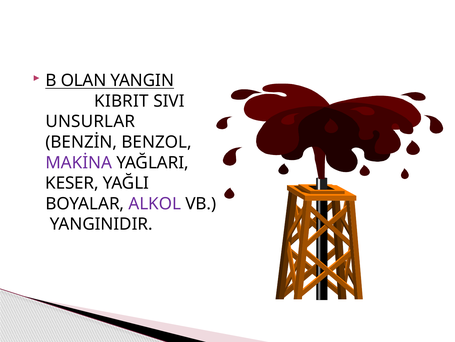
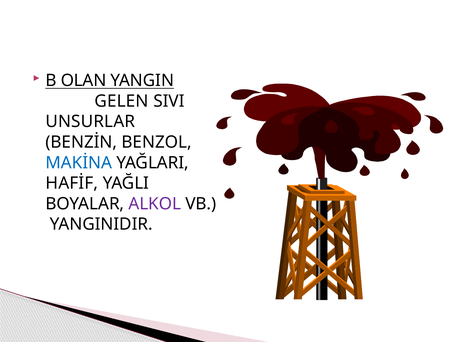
KIBRIT: KIBRIT -> GELEN (121, 101)
MAKİNA colour: purple -> blue (79, 162)
KESER: KESER -> HAFİF (72, 183)
